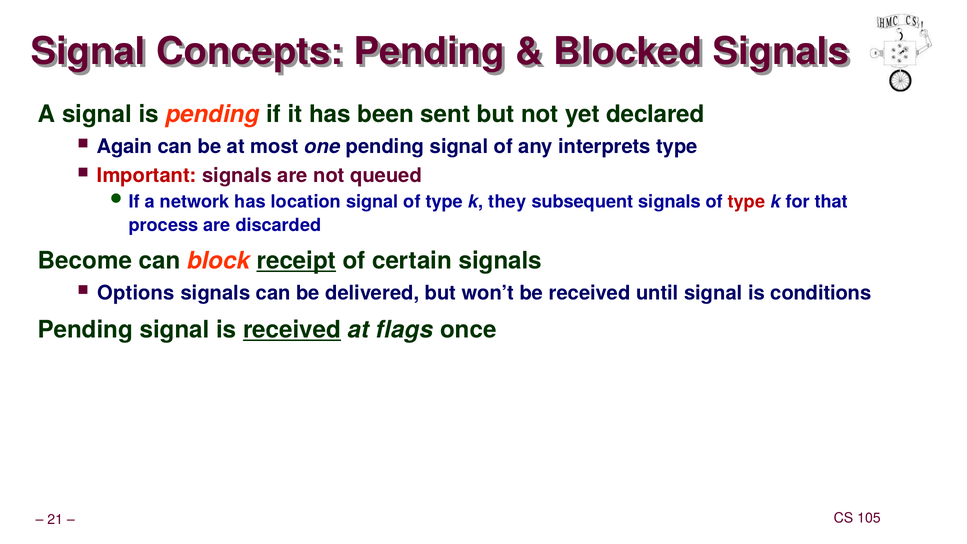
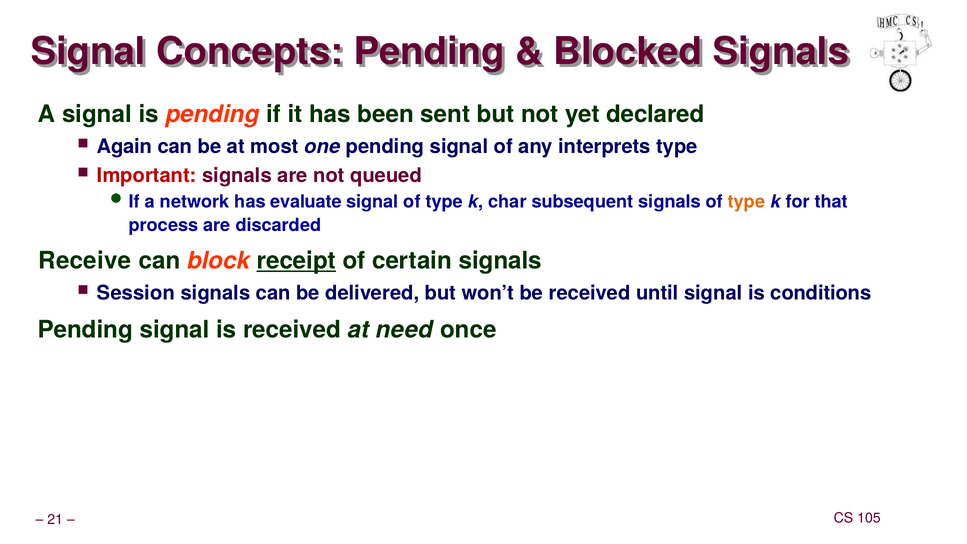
location: location -> evaluate (306, 202)
they: they -> char (507, 202)
type colour: red -> orange (746, 202)
Become: Become -> Receive (85, 261)
Options: Options -> Session (136, 293)
received underline: present -> none (292, 330)
flags: flags -> need (404, 330)
